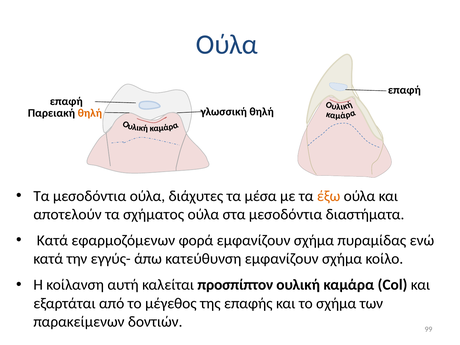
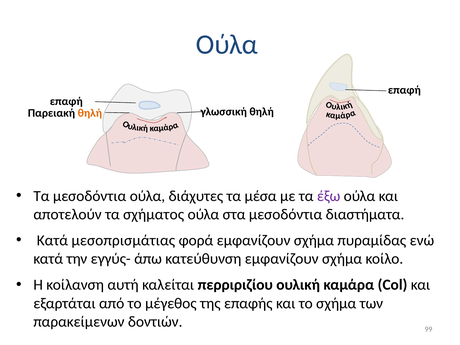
έξω colour: orange -> purple (329, 196)
εφαρμοζόμενων: εφαρμοζόμενων -> μεσοπρισμάτιας (123, 240)
προσπίπτον: προσπίπτον -> περριριζίου (235, 285)
